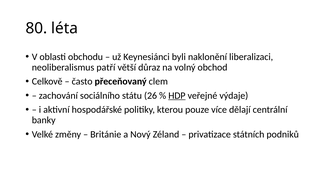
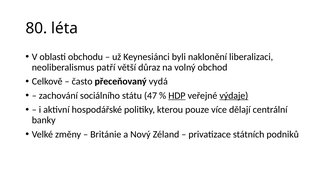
clem: clem -> vydá (158, 81)
26: 26 -> 47 (151, 95)
výdaje underline: none -> present (234, 95)
